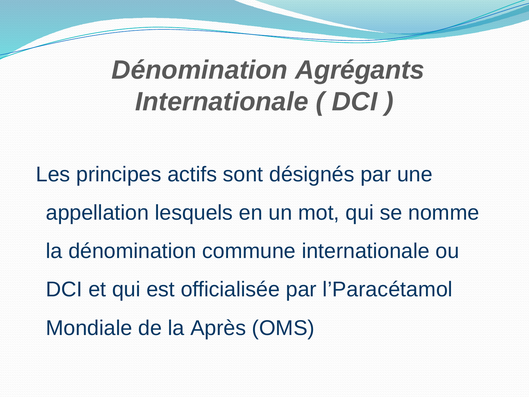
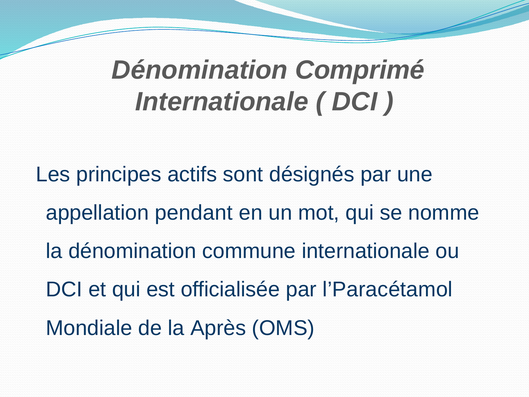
Agrégants: Agrégants -> Comprimé (360, 70)
lesquels: lesquels -> pendant (194, 213)
